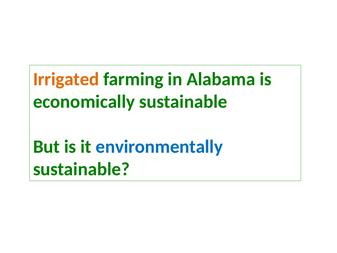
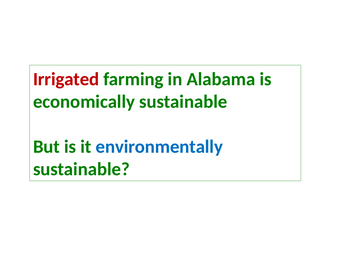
Irrigated colour: orange -> red (66, 79)
